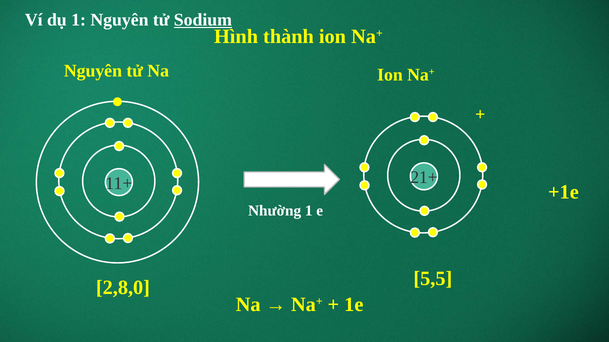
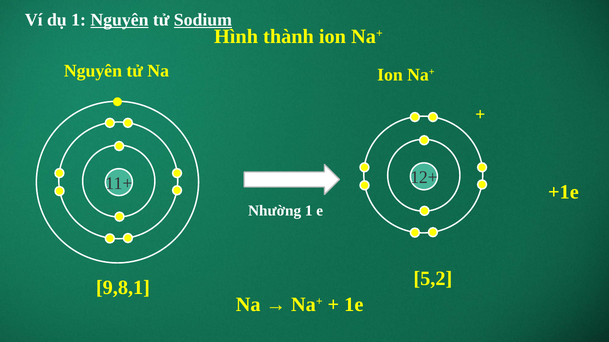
Nguyên underline: none -> present (119, 20)
21+: 21+ -> 12+ (424, 178)
5,5: 5,5 -> 5,2 (433, 279)
2,8,0: 2,8,0 -> 9,8,1 (123, 288)
